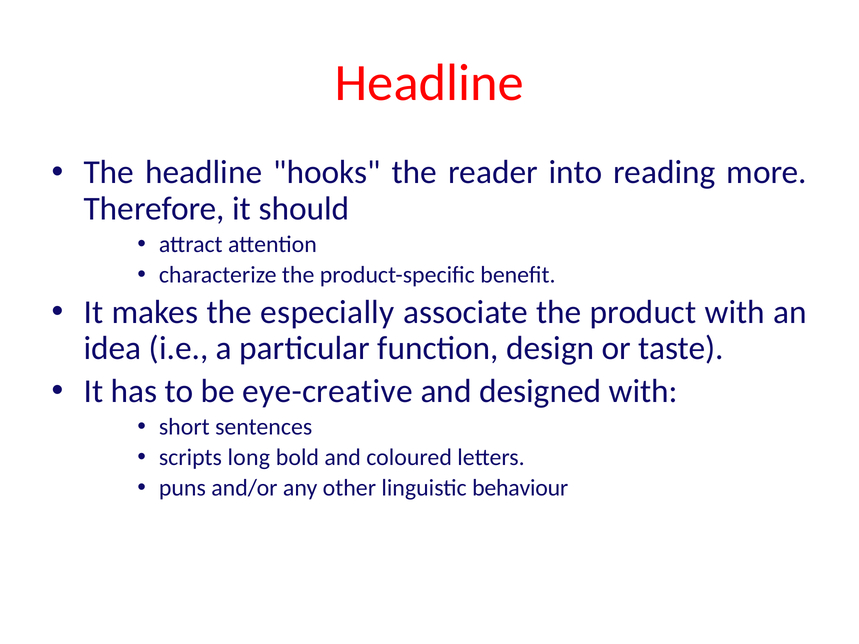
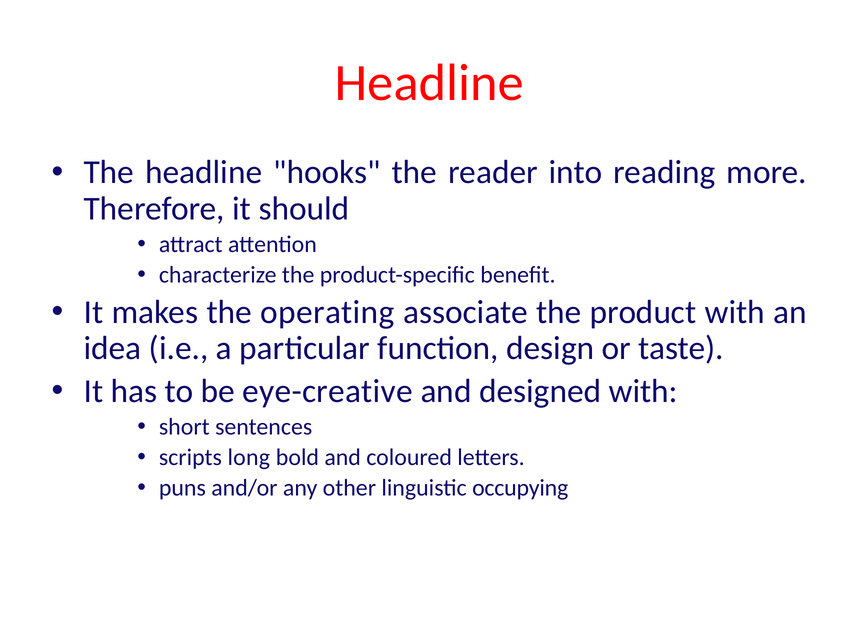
especially: especially -> operating (327, 312)
behaviour: behaviour -> occupying (520, 488)
